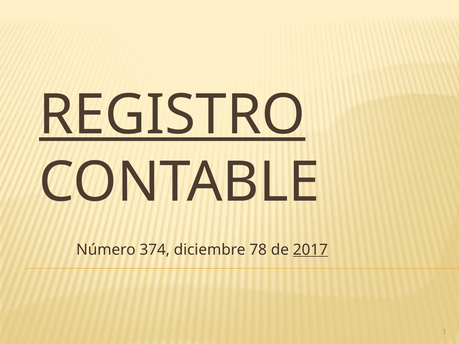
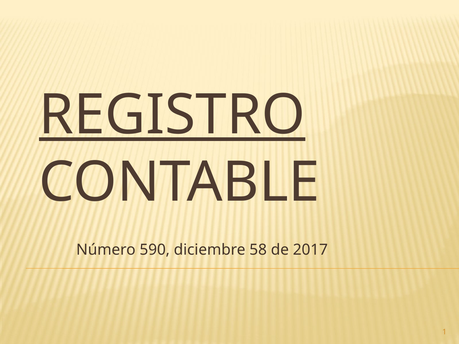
374: 374 -> 590 (155, 250)
78: 78 -> 58 (258, 250)
2017 underline: present -> none (310, 250)
